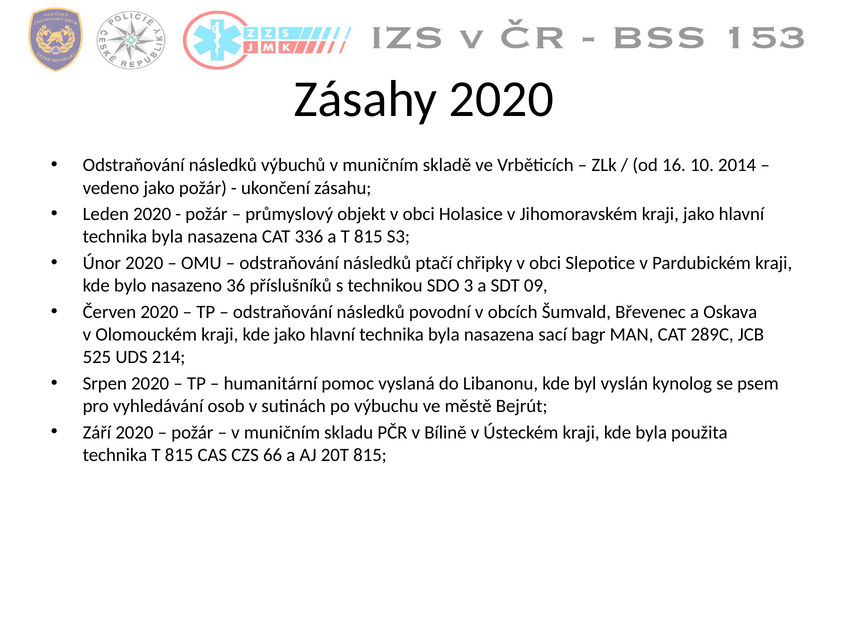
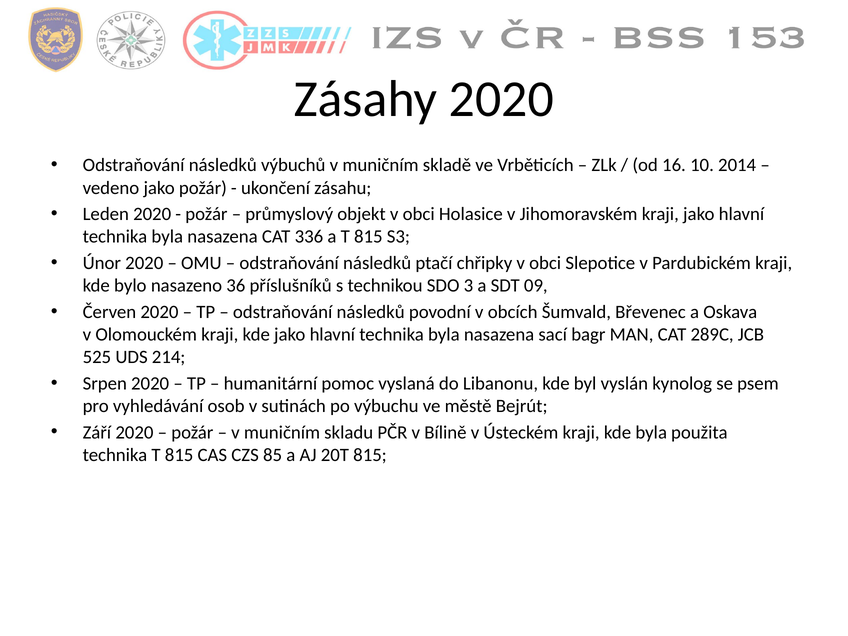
66: 66 -> 85 (273, 455)
